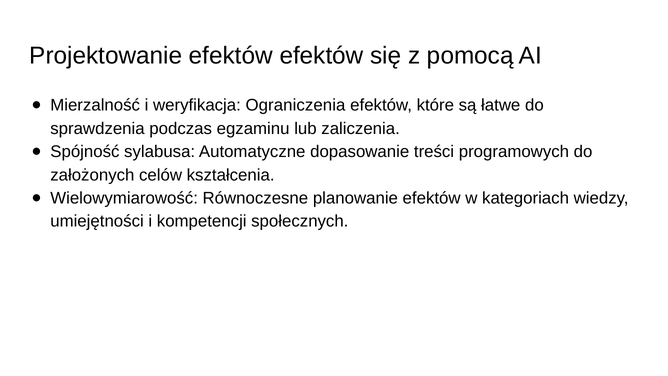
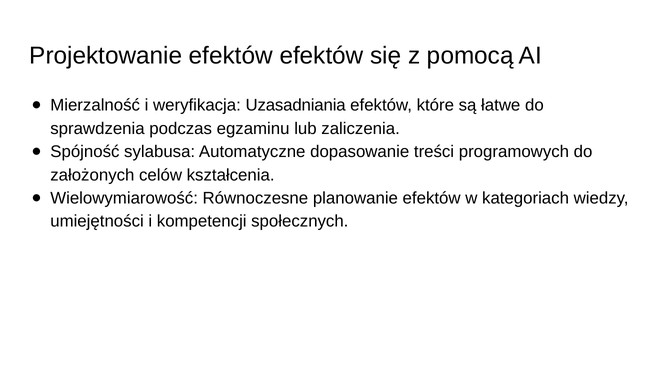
Ograniczenia: Ograniczenia -> Uzasadniania (296, 105)
